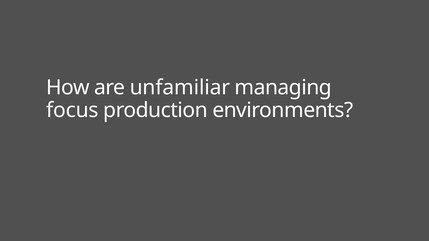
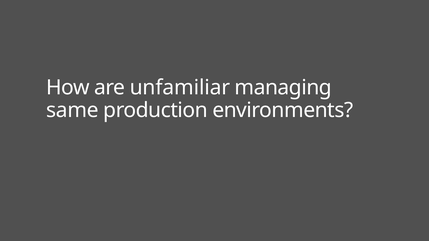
focus: focus -> same (72, 110)
